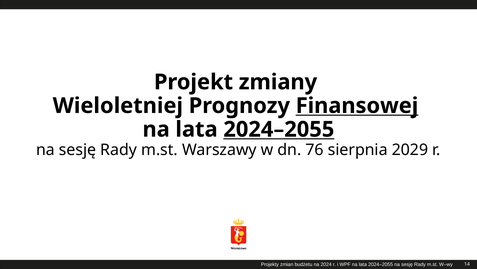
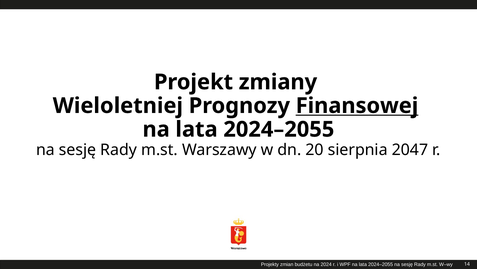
2024–2055 underline: present -> none (279, 129)
76: 76 -> 20 (315, 150)
2029: 2029 -> 2047 (410, 150)
